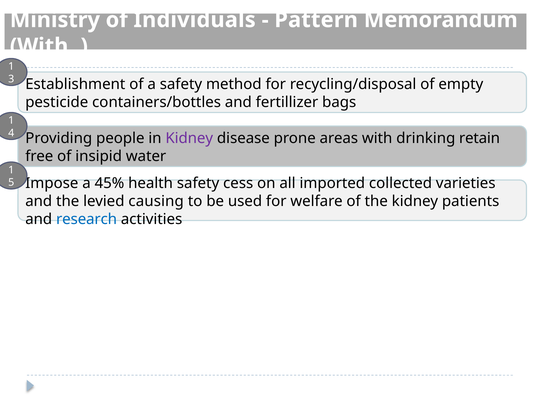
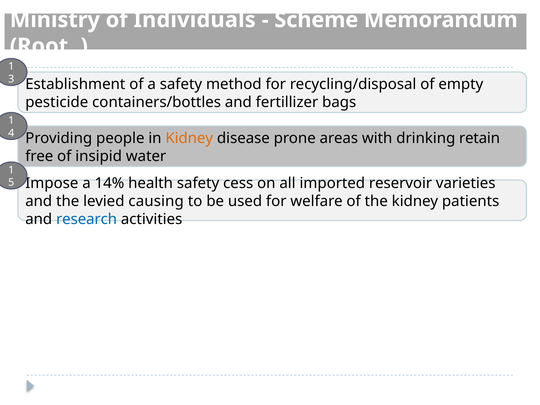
Pattern: Pattern -> Scheme (316, 20)
With: With -> Root (49, 46)
Kidney colour: purple -> orange (189, 138)
45%: 45% -> 14% (109, 183)
collected: collected -> reservoir (401, 183)
